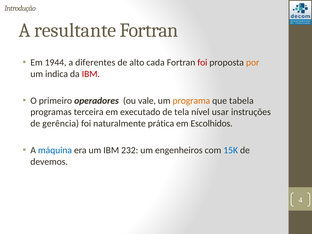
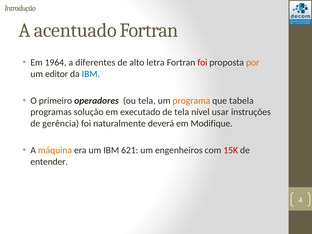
resultante: resultante -> acentuado (75, 30)
1944: 1944 -> 1964 (56, 63)
cada: cada -> letra (156, 63)
indica: indica -> editor (57, 74)
IBM colour: red -> blue (91, 74)
ou vale: vale -> tela (147, 101)
terceira: terceira -> solução (89, 112)
prática: prática -> deverá (161, 124)
Escolhidos: Escolhidos -> Modifique (212, 124)
máquina colour: blue -> orange (55, 150)
232: 232 -> 621 (130, 150)
15K colour: blue -> red (231, 150)
devemos: devemos -> entender (49, 162)
